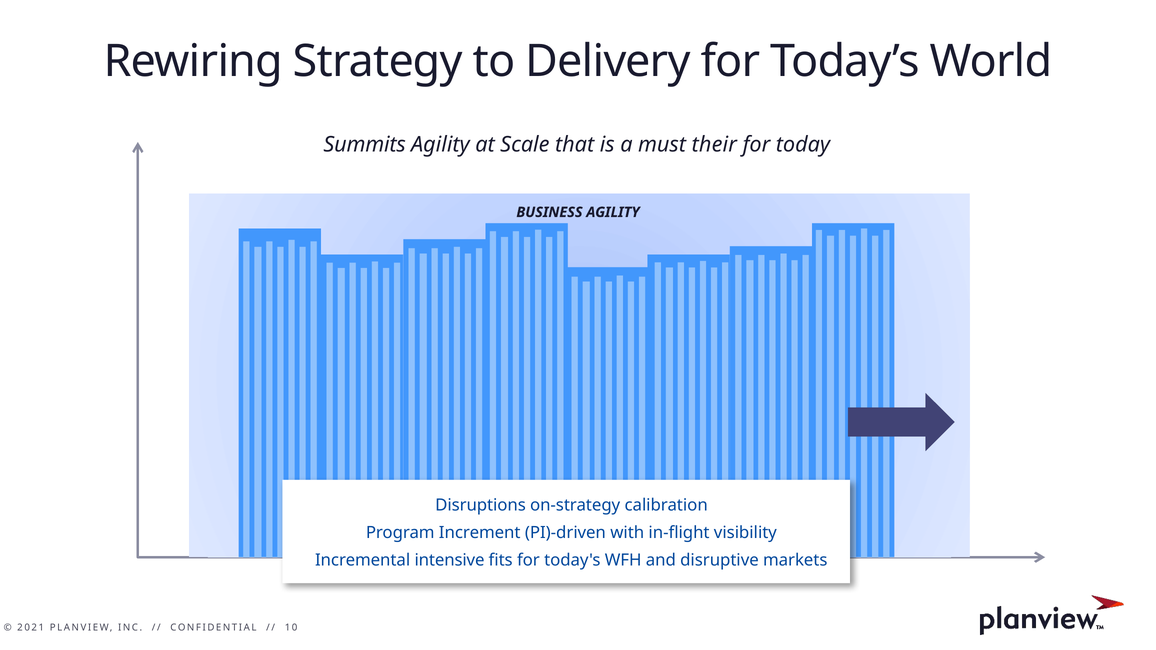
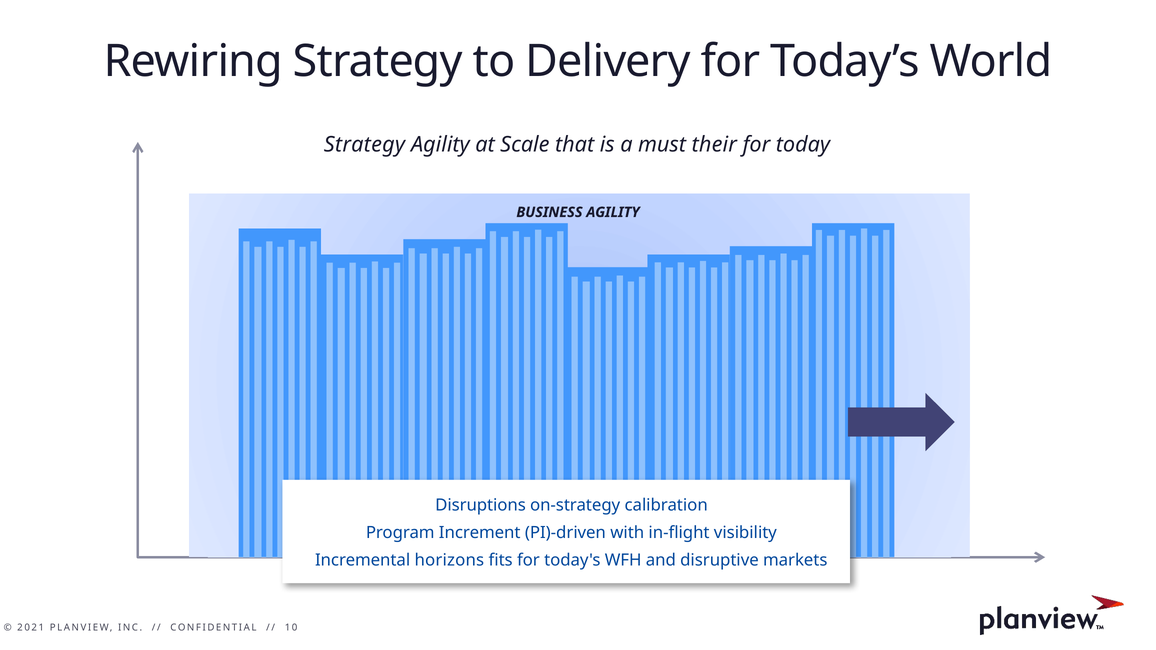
Summits: Summits -> Strategy (364, 145)
intensive: intensive -> horizons (449, 560)
